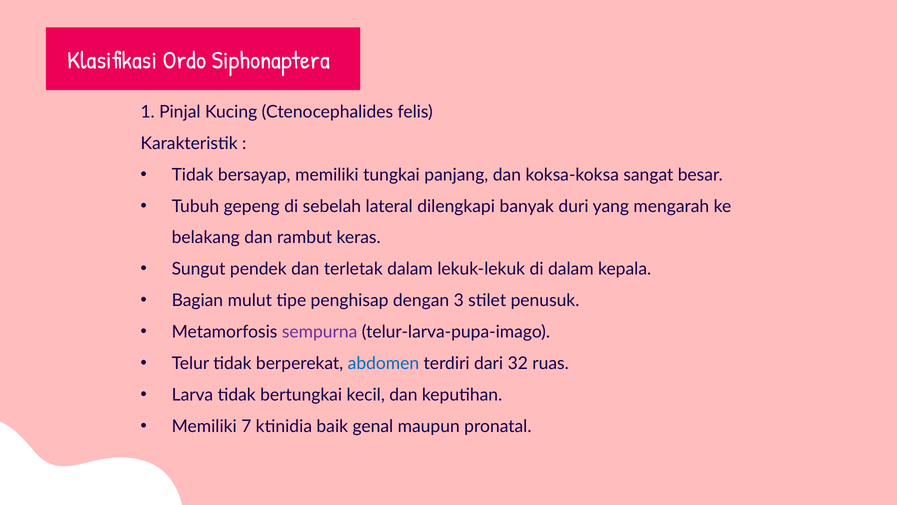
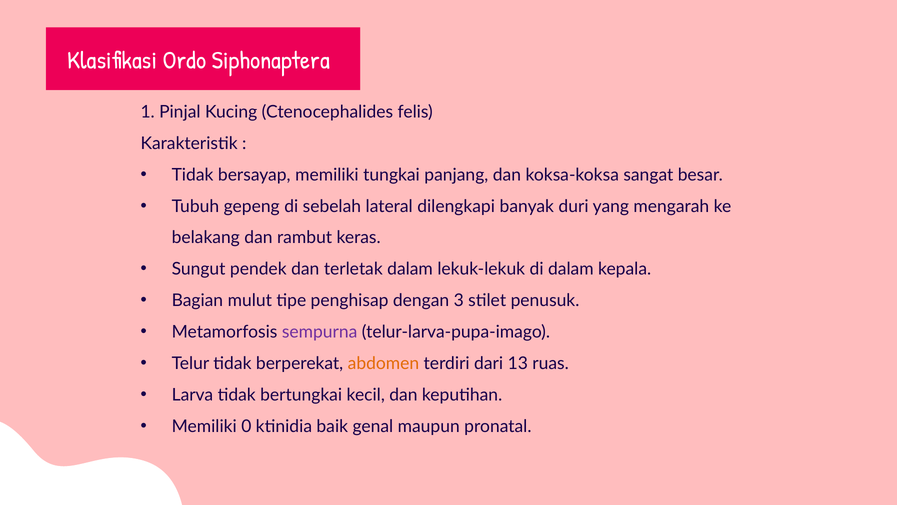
abdomen colour: blue -> orange (383, 363)
32: 32 -> 13 (518, 363)
7: 7 -> 0 (246, 426)
